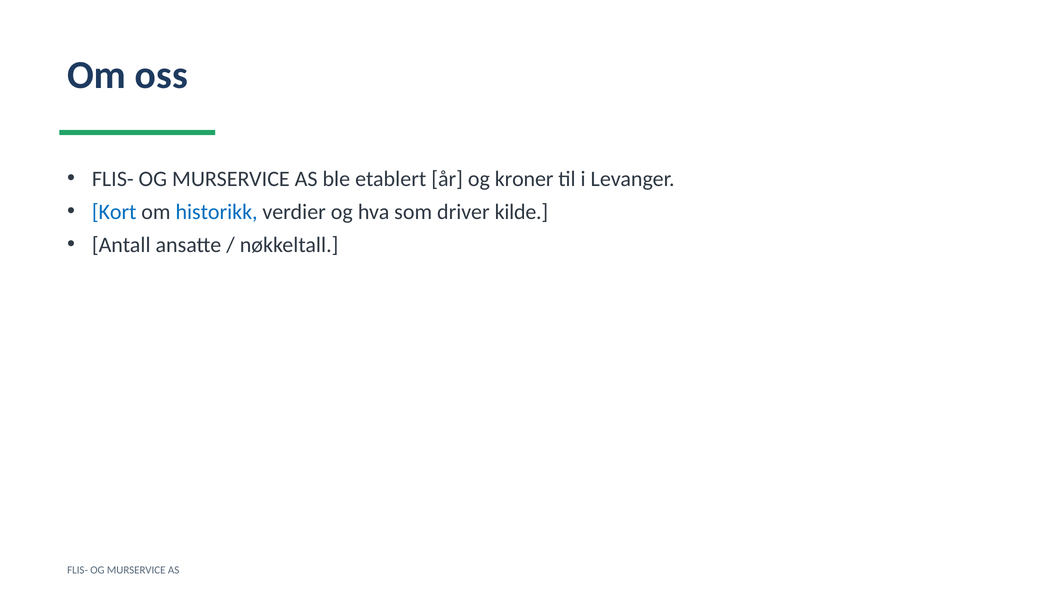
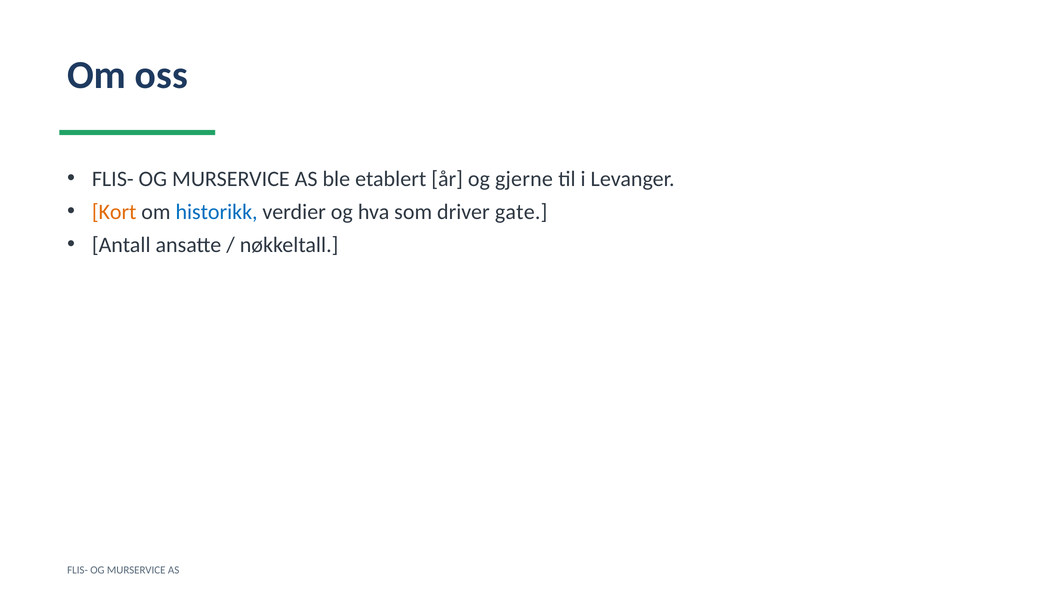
kroner: kroner -> gjerne (524, 179)
Kort colour: blue -> orange (114, 212)
kilde: kilde -> gate (521, 212)
